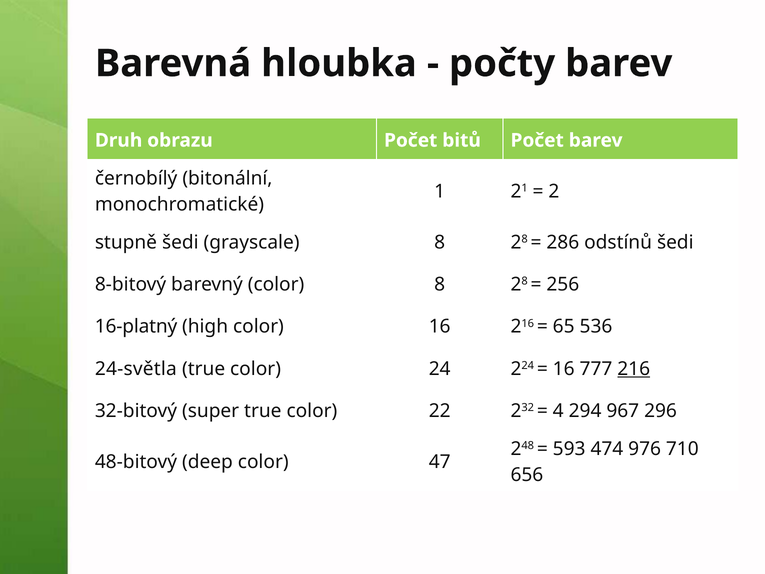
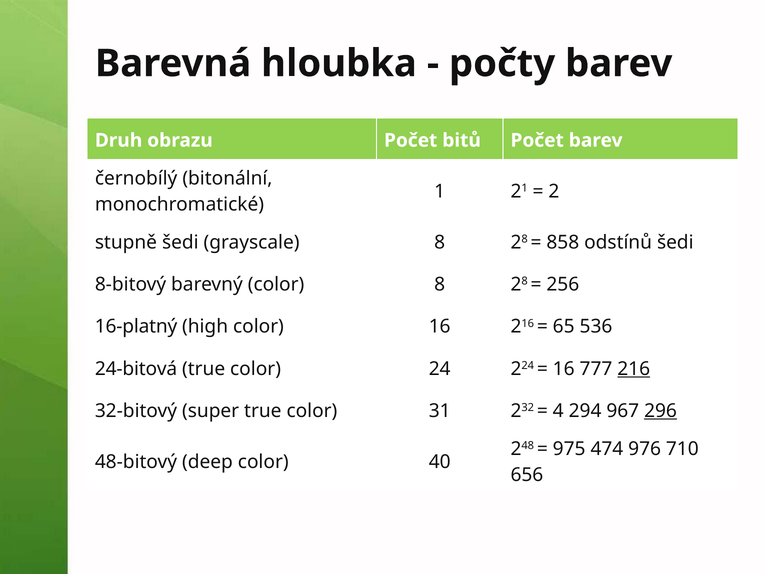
286: 286 -> 858 (563, 242)
24-světla: 24-světla -> 24-bitová (136, 369)
22: 22 -> 31 (440, 411)
296 underline: none -> present (661, 411)
593: 593 -> 975 (569, 449)
47: 47 -> 40 (440, 462)
